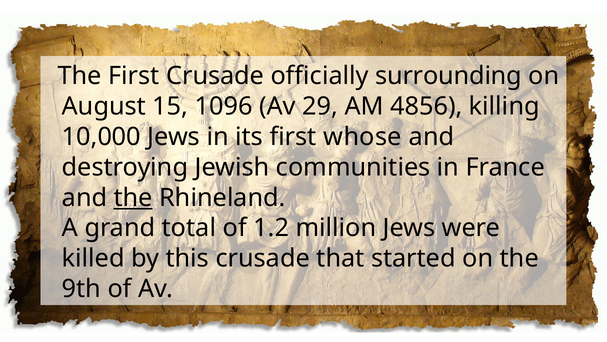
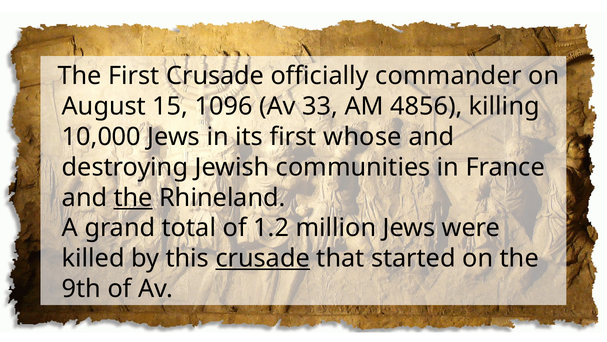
surrounding: surrounding -> commander (448, 76)
29: 29 -> 33 (320, 106)
crusade underline: none -> present (263, 258)
